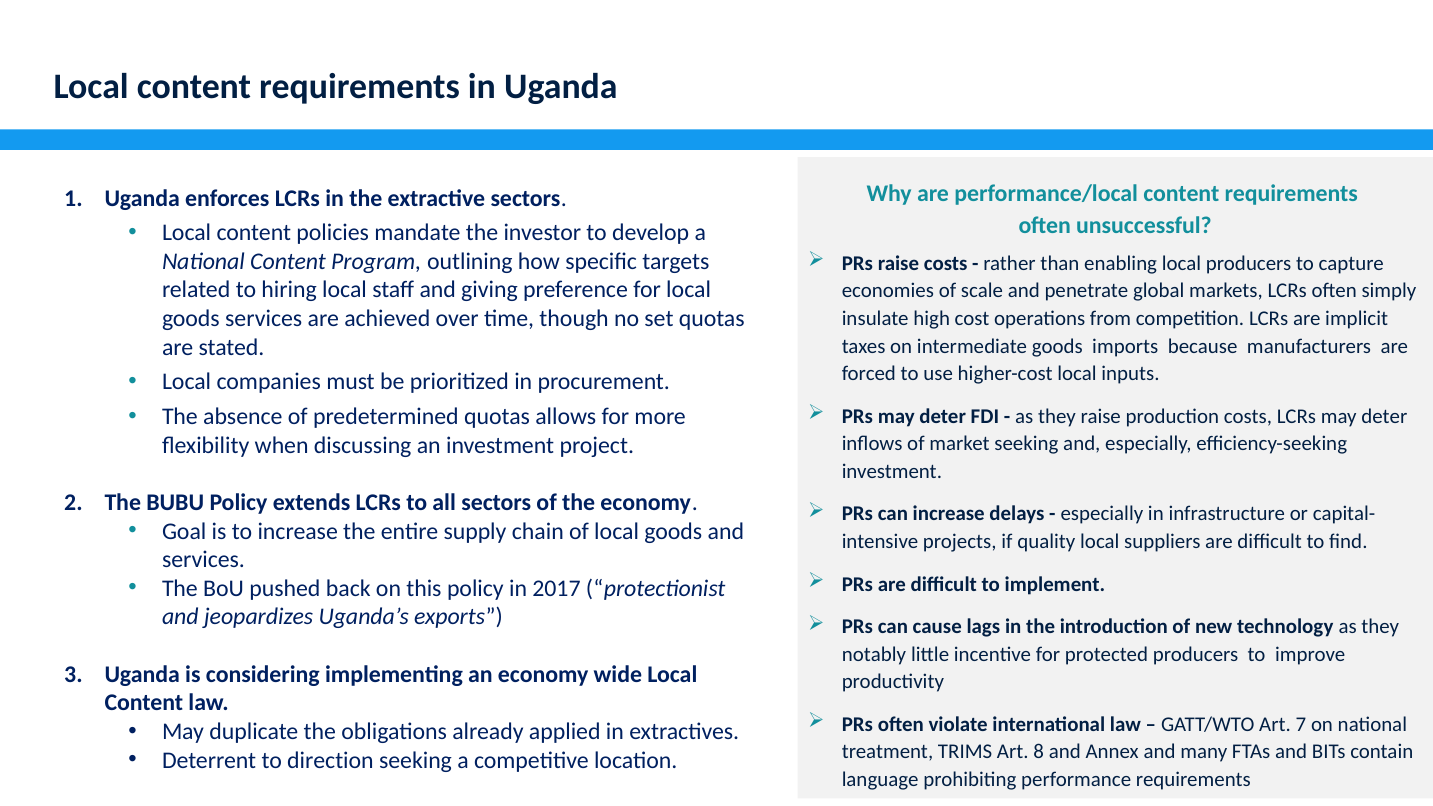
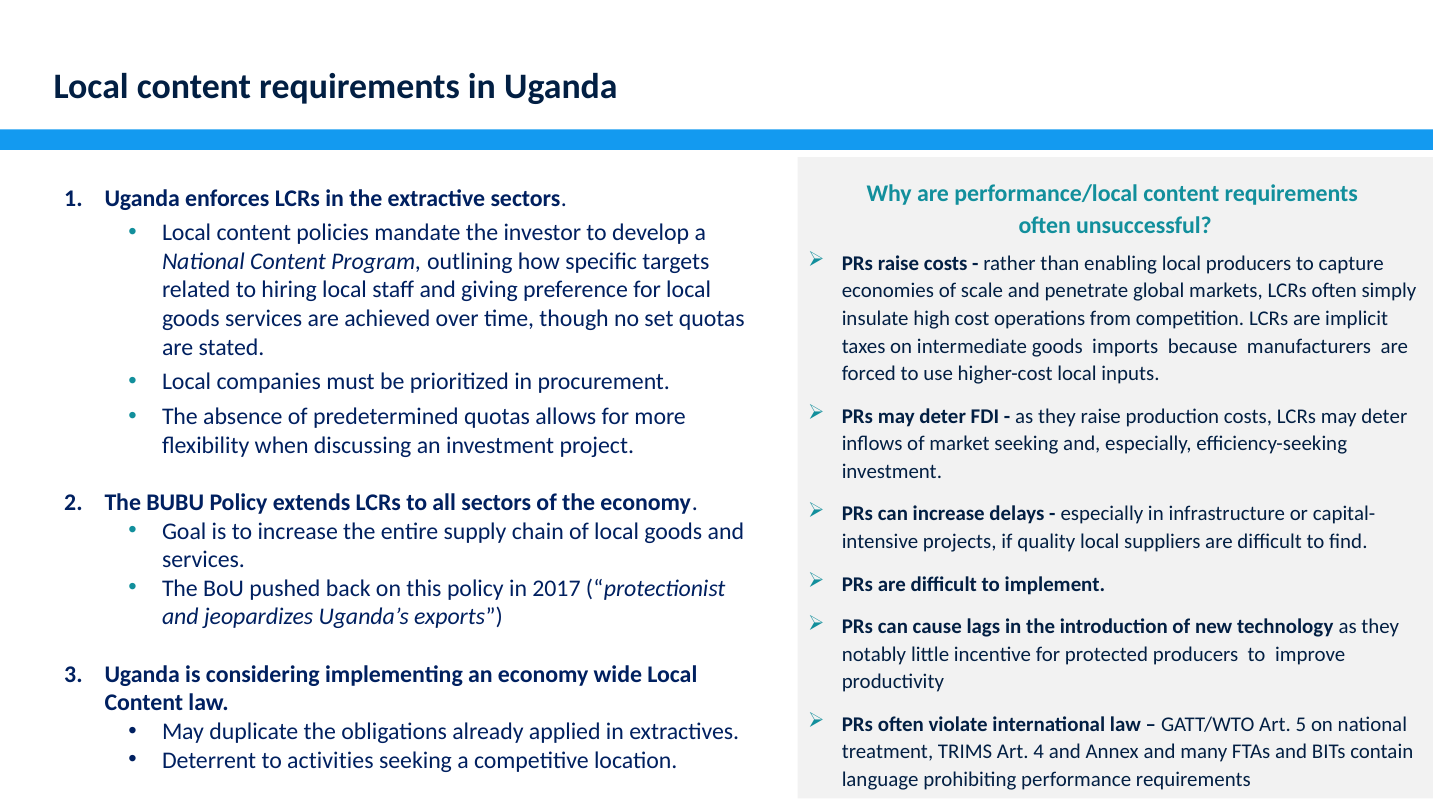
7: 7 -> 5 (1301, 724)
8: 8 -> 4 (1039, 752)
direction: direction -> activities (330, 760)
